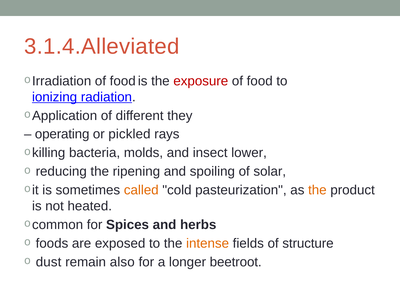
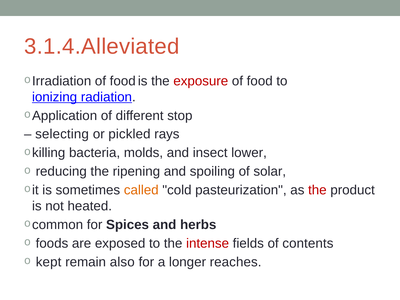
they: they -> stop (180, 116)
operating: operating -> selecting (62, 134)
the colour: orange -> red (317, 190)
intense colour: orange -> red (208, 244)
structure: structure -> contents (308, 244)
dust: dust -> kept (49, 262)
beetroot: beetroot -> reaches (236, 262)
